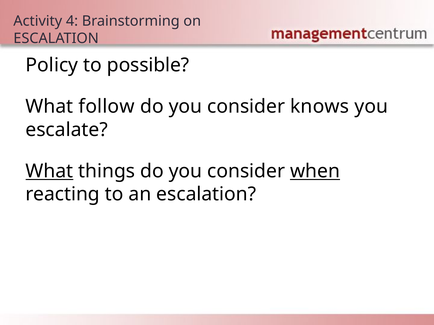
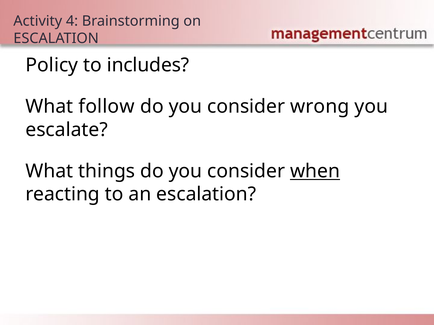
possible: possible -> includes (148, 65)
knows: knows -> wrong (320, 107)
What underline: present -> none (49, 171)
